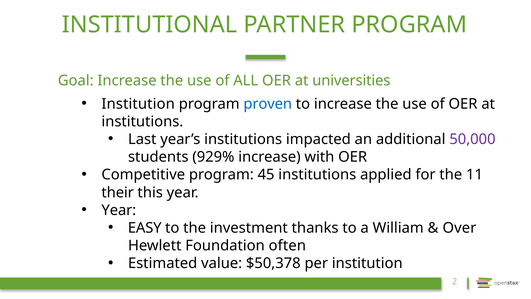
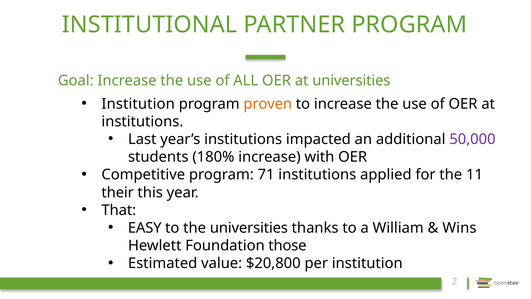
proven colour: blue -> orange (268, 104)
929%: 929% -> 180% (213, 157)
45: 45 -> 71 (266, 175)
Year: Year -> That (119, 210)
the investment: investment -> universities (249, 228)
Over: Over -> Wins (459, 228)
often: often -> those (287, 245)
$50,378: $50,378 -> $20,800 (273, 263)
